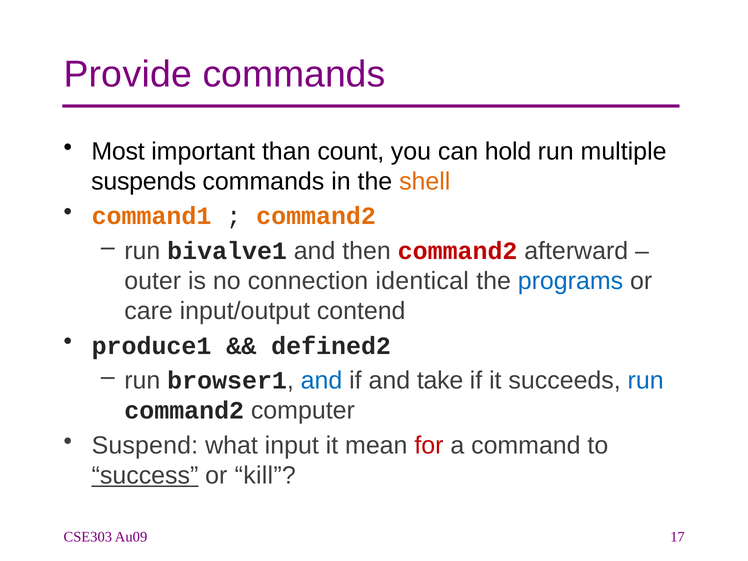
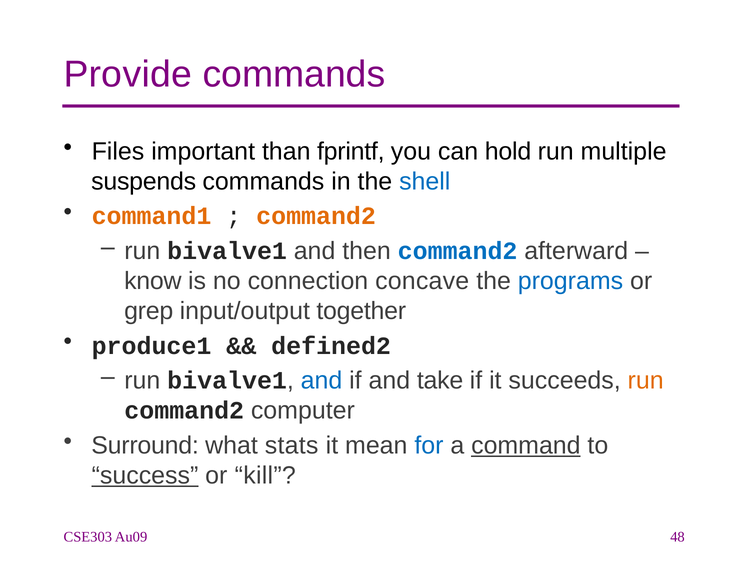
Most: Most -> Files (118, 151)
count: count -> fprintf (351, 151)
shell colour: orange -> blue (425, 181)
command2 colour: red -> blue (458, 251)
outer: outer -> know (153, 281)
identical: identical -> concave (422, 281)
care: care -> grep (149, 311)
contend: contend -> together (361, 311)
browser1: browser1 -> bivalve1 (227, 381)
run colour: blue -> orange (646, 381)
Suspend: Suspend -> Surround (145, 446)
input: input -> stats (292, 446)
for colour: red -> blue (429, 446)
command underline: none -> present (526, 446)
17: 17 -> 48 (678, 537)
